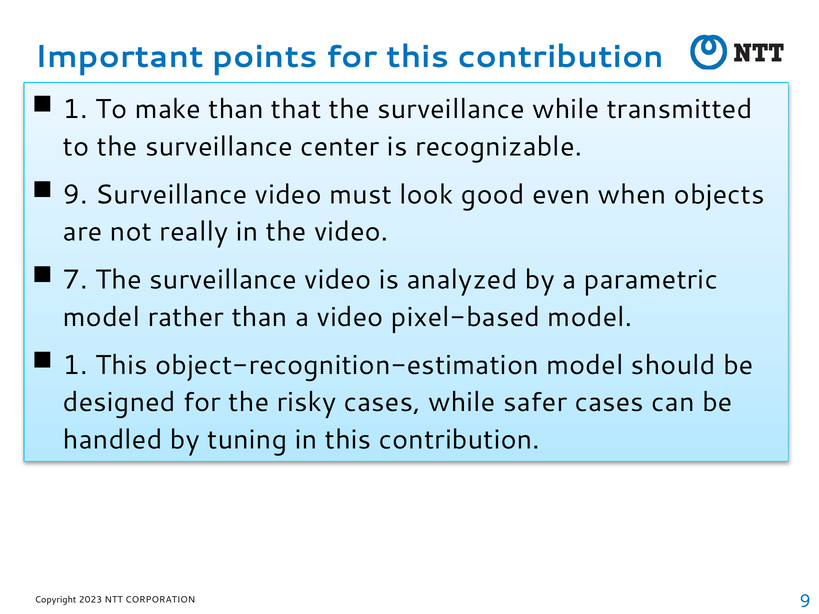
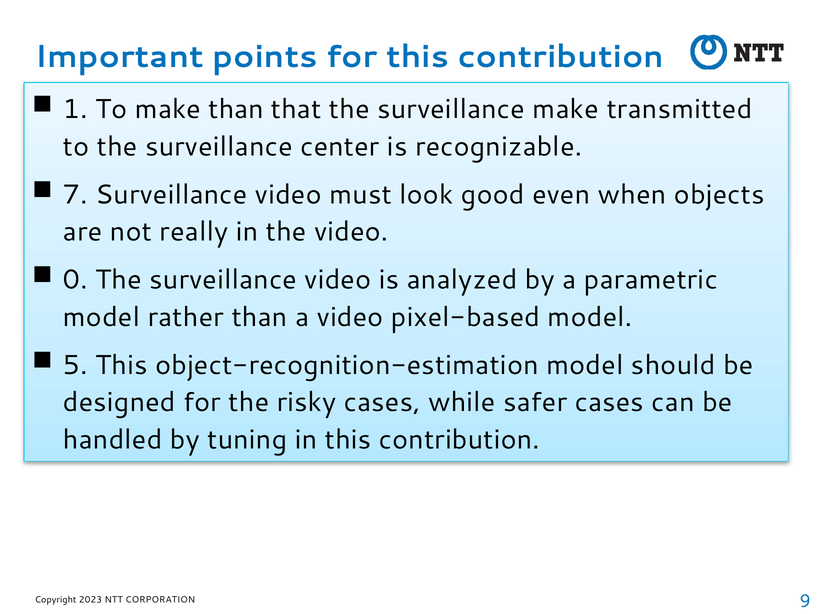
surveillance while: while -> make (566, 109)
9: 9 -> 7 (75, 195)
7: 7 -> 0 (75, 280)
1: 1 -> 5 (75, 365)
